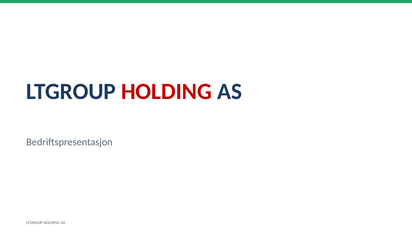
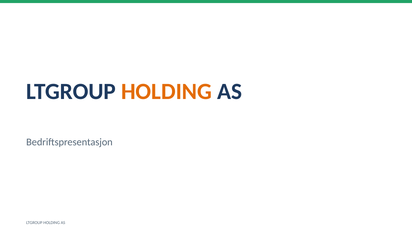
HOLDING colour: red -> orange (166, 91)
